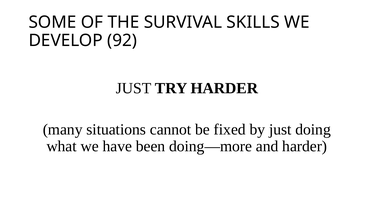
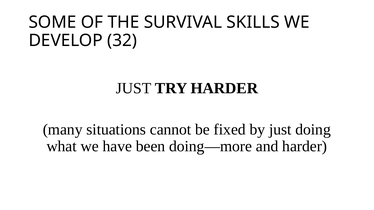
92: 92 -> 32 (122, 41)
